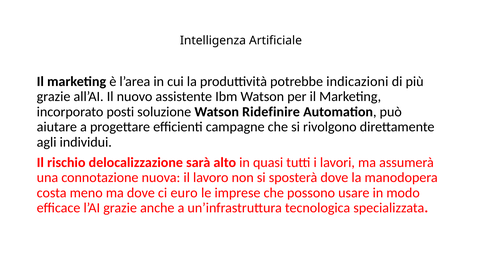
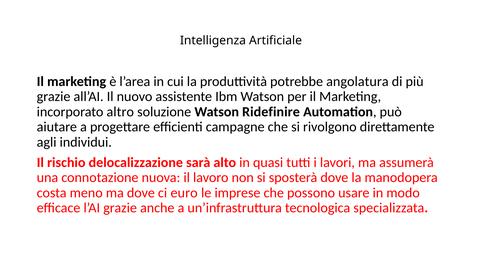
indicazioni: indicazioni -> angolatura (357, 81)
posti: posti -> altro (120, 112)
